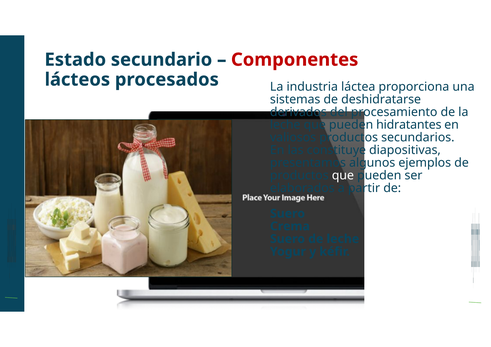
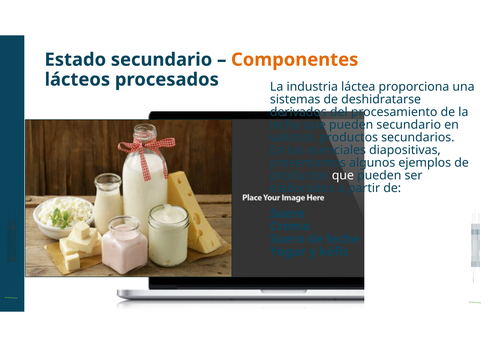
Componentes colour: red -> orange (295, 60)
pueden hidratantes: hidratantes -> secundario (409, 125)
constituye: constituye -> esenciales (336, 150)
